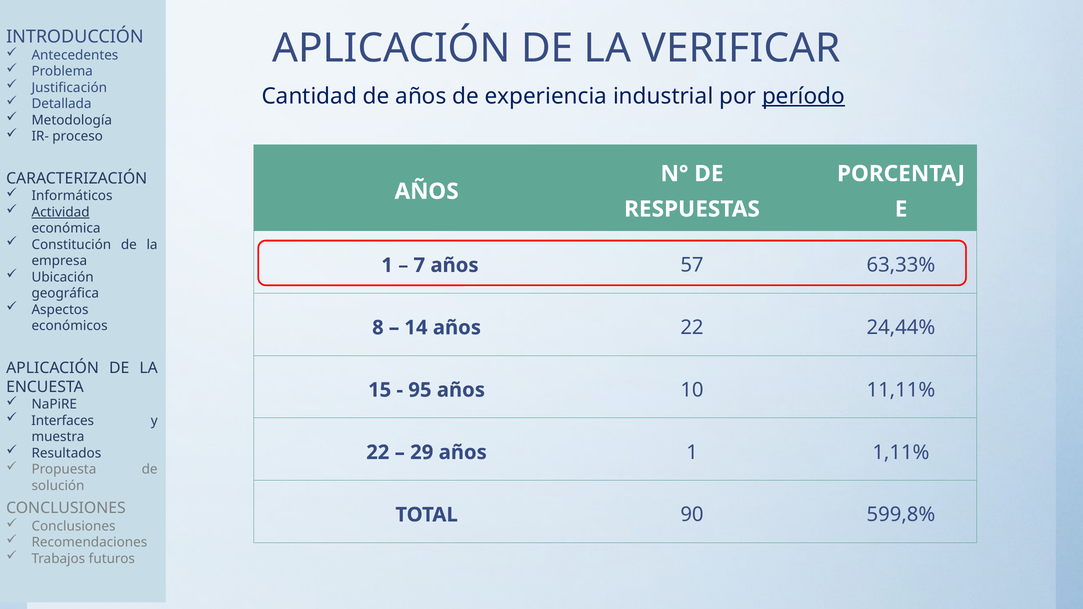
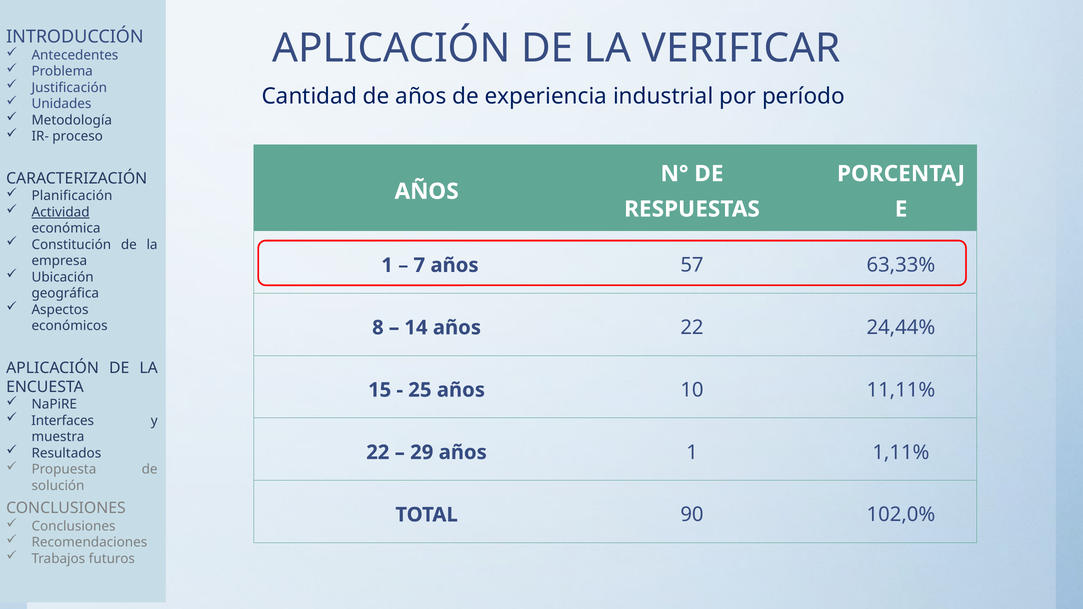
período underline: present -> none (804, 96)
Detallada: Detallada -> Unidades (61, 104)
Informáticos: Informáticos -> Planificación (72, 196)
95: 95 -> 25 (420, 390)
599,8%: 599,8% -> 102,0% (901, 515)
